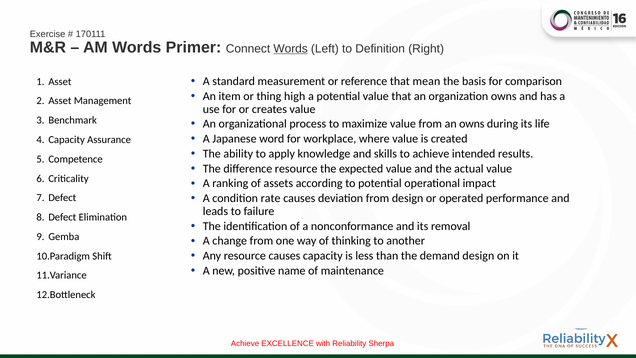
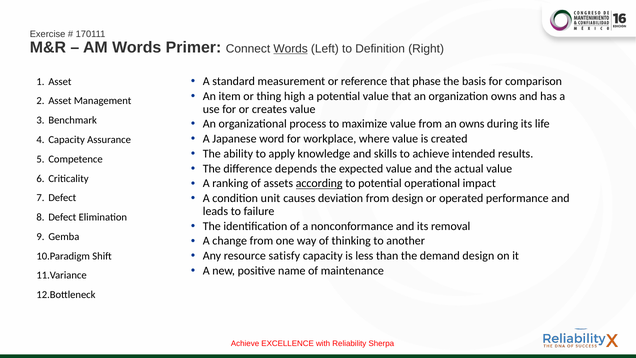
mean: mean -> phase (427, 81)
difference resource: resource -> depends (296, 169)
according underline: none -> present (319, 183)
rate: rate -> unit (271, 198)
resource causes: causes -> satisfy (284, 256)
